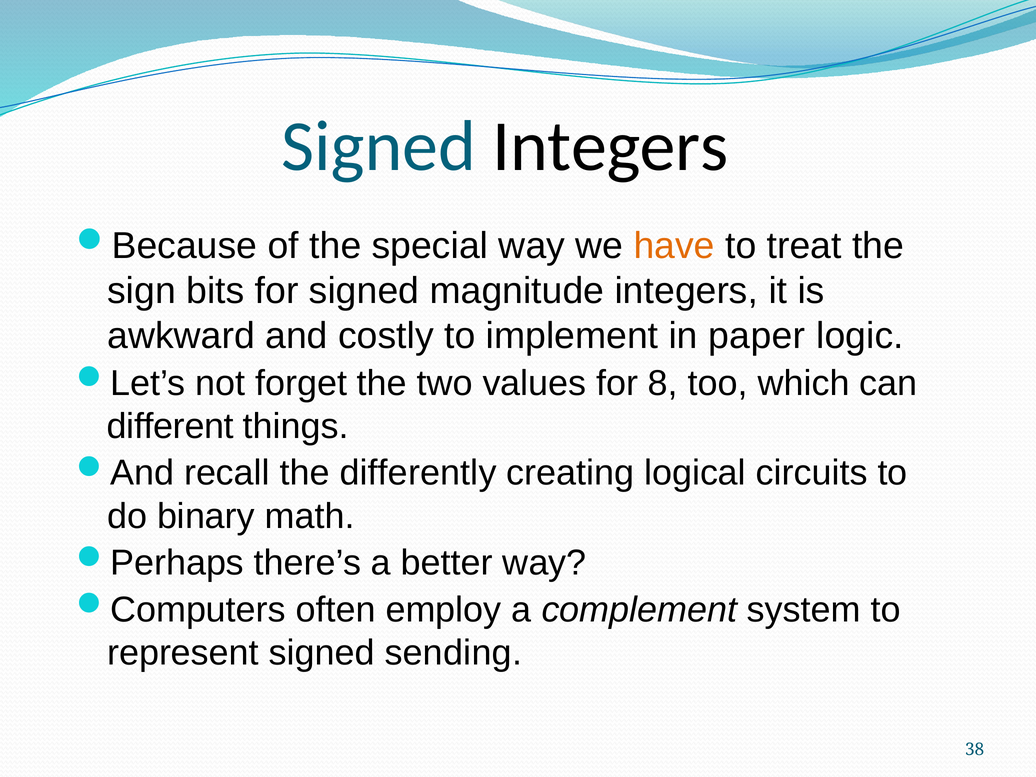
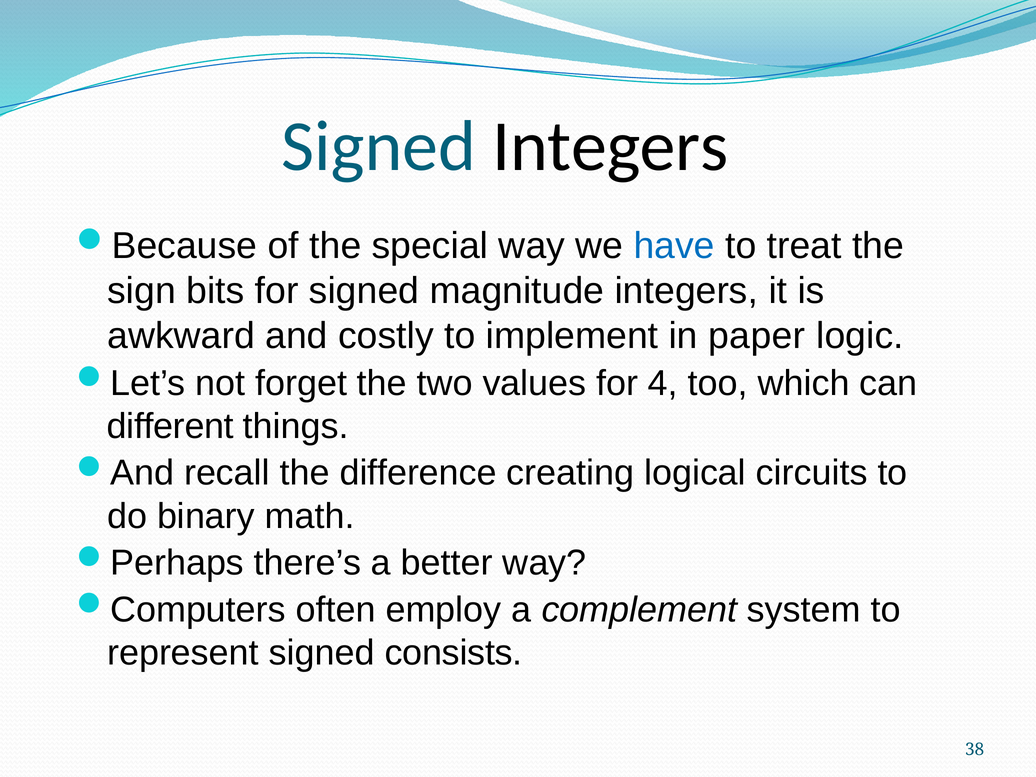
have colour: orange -> blue (674, 246)
8: 8 -> 4 (663, 383)
differently: differently -> difference (418, 473)
sending: sending -> consists (453, 653)
